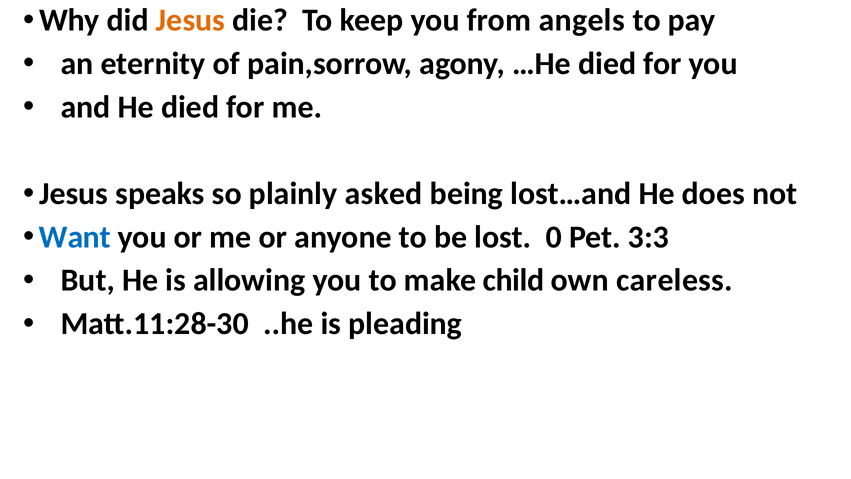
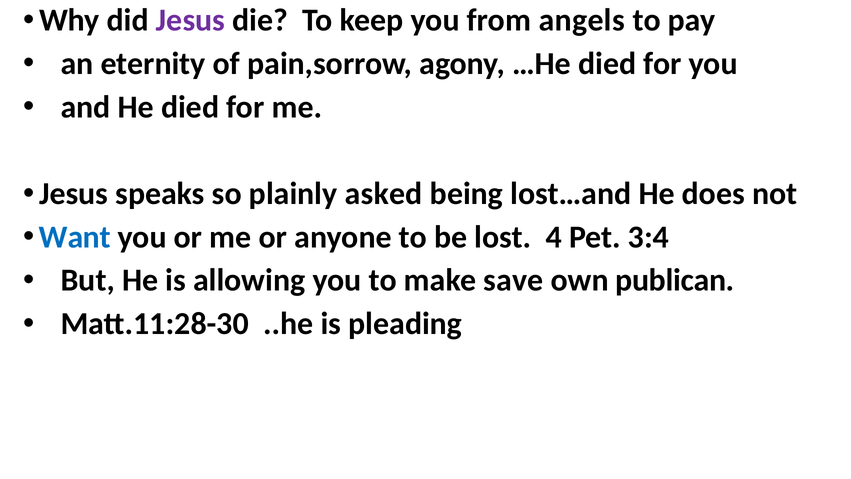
Jesus colour: orange -> purple (190, 20)
0: 0 -> 4 (554, 237)
3:3: 3:3 -> 3:4 (649, 237)
child: child -> save (513, 280)
careless: careless -> publican (675, 280)
